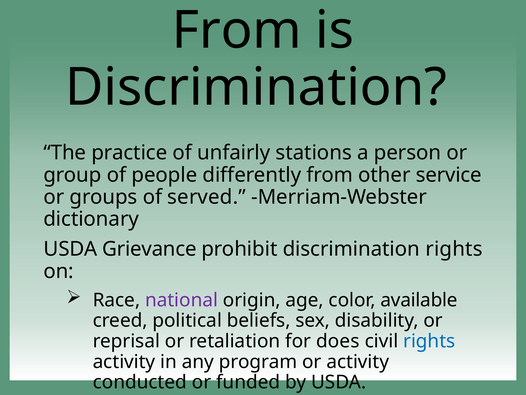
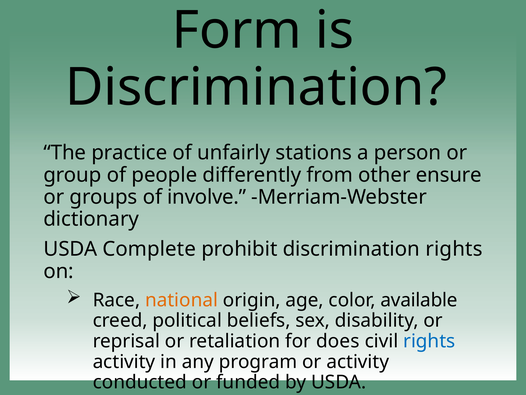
From: From -> Form (237, 30)
service: service -> ensure (449, 175)
served: served -> involve (207, 197)
Grievance: Grievance -> Complete (149, 249)
national colour: purple -> orange (182, 300)
